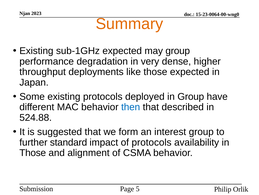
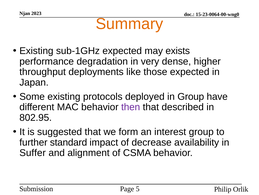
may group: group -> exists (178, 51)
then colour: blue -> purple (131, 107)
524.88: 524.88 -> 802.95 (36, 117)
of protocols: protocols -> decrease (152, 142)
Those: Those -> Suffer (33, 152)
